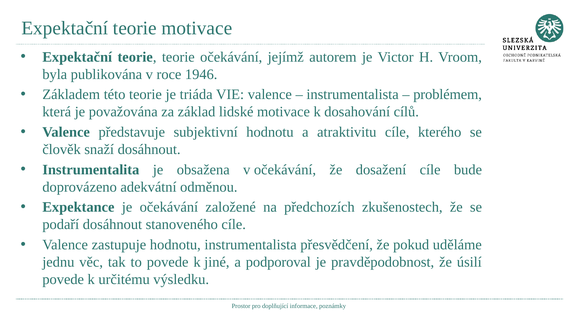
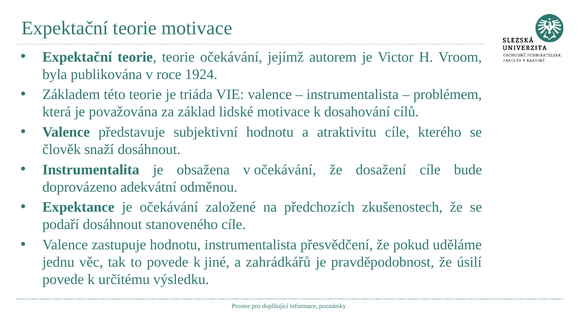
1946: 1946 -> 1924 (201, 74)
podporoval: podporoval -> zahrádkářů (278, 262)
